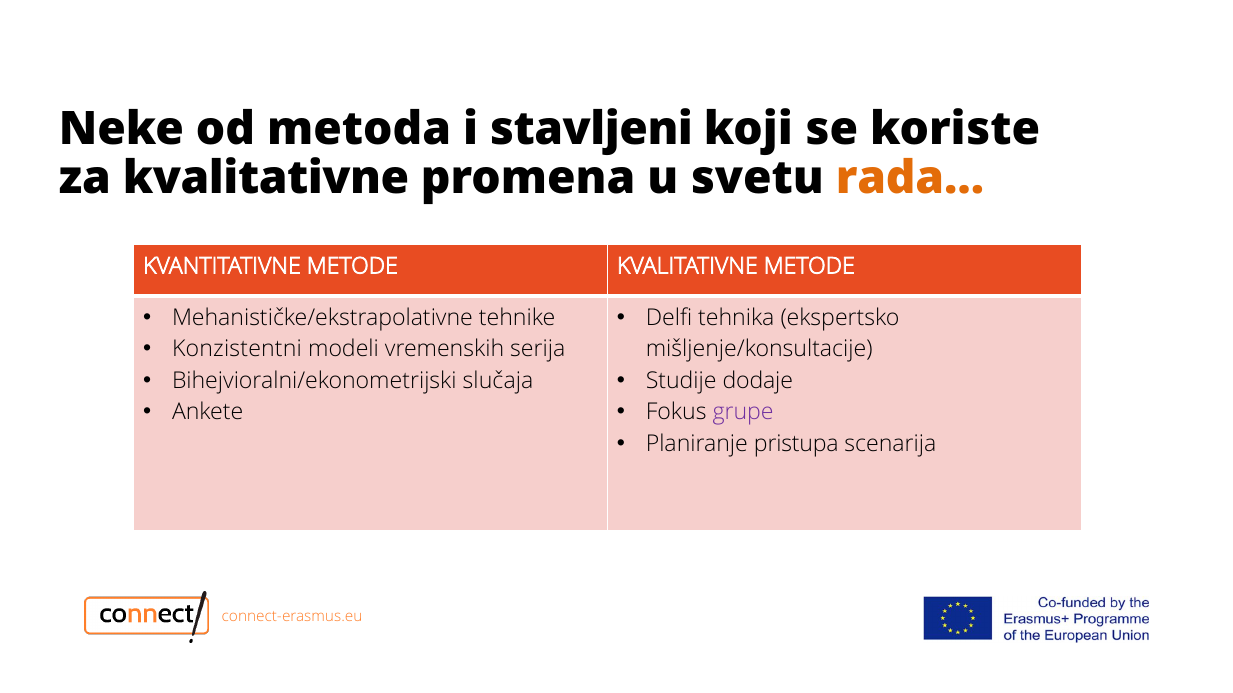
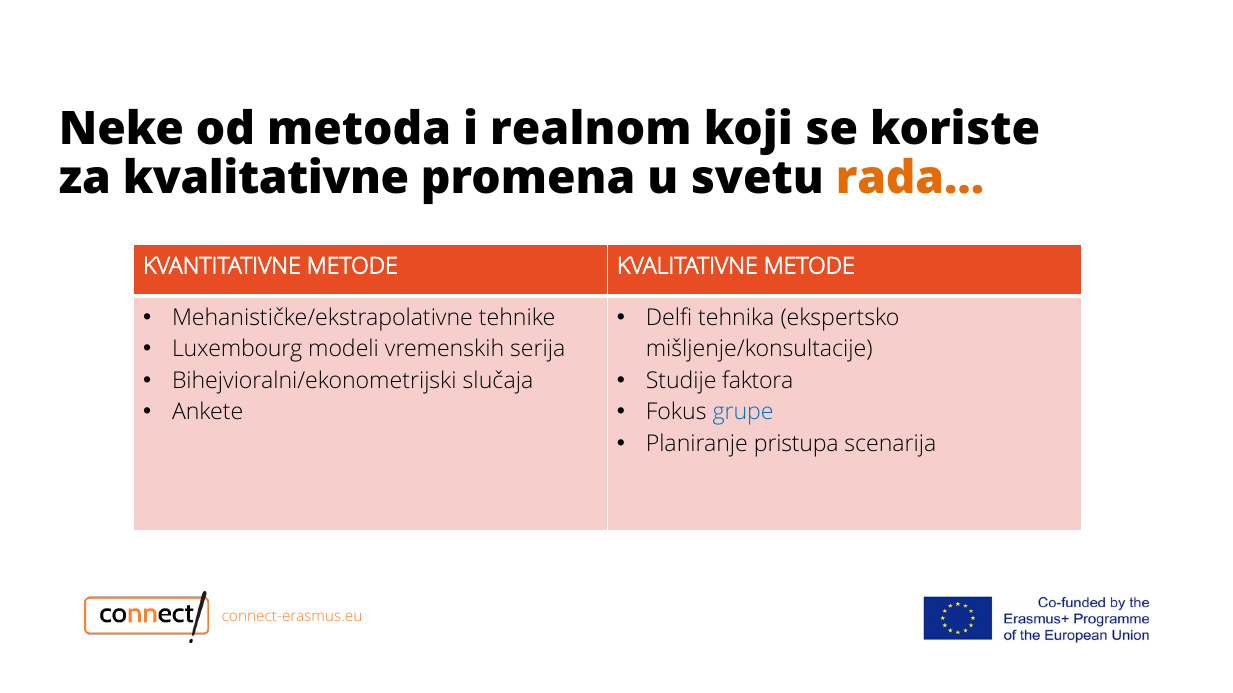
stavljeni: stavljeni -> realnom (591, 129)
Konzistentni: Konzistentni -> Luxembourg (237, 350)
dodaje: dodaje -> faktora (758, 381)
grupe colour: purple -> blue (743, 412)
